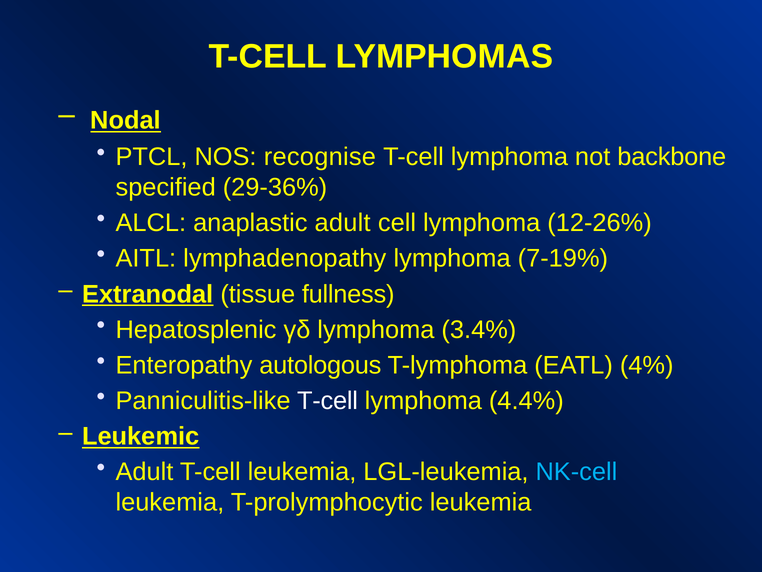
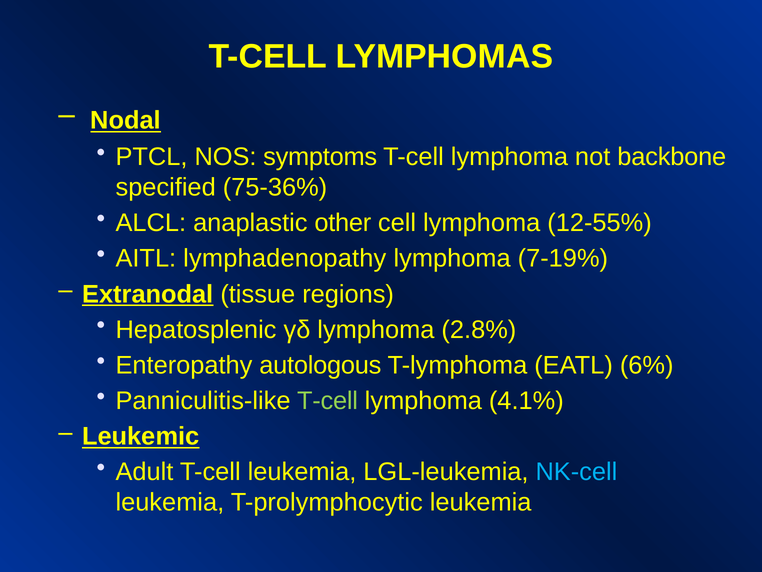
recognise: recognise -> symptoms (320, 157)
29-36%: 29-36% -> 75-36% (275, 187)
anaplastic adult: adult -> other (343, 223)
12-26%: 12-26% -> 12-55% (600, 223)
fullness: fullness -> regions (348, 294)
3.4%: 3.4% -> 2.8% (479, 329)
4%: 4% -> 6% (647, 365)
T-cell colour: white -> light green (328, 401)
4.4%: 4.4% -> 4.1% (526, 401)
